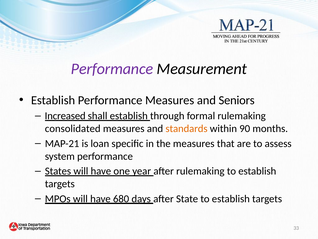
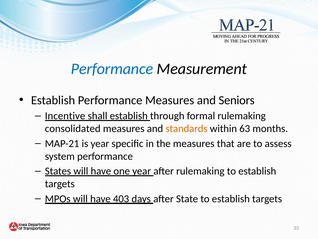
Performance colour: purple -> blue (112, 69)
Increased: Increased -> Incentive (65, 116)
90: 90 -> 63 (245, 128)
is loan: loan -> year (100, 143)
680: 680 -> 403 (121, 198)
